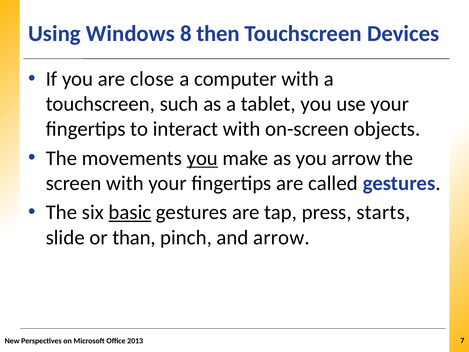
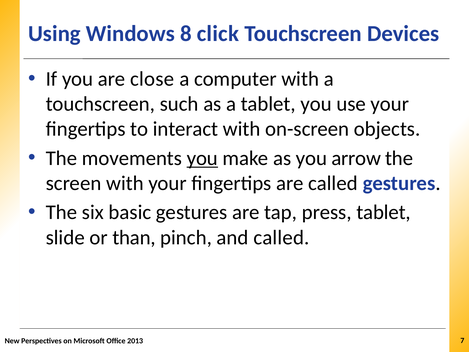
then: then -> click (218, 34)
basic underline: present -> none (130, 212)
press starts: starts -> tablet (384, 212)
and arrow: arrow -> called (282, 237)
